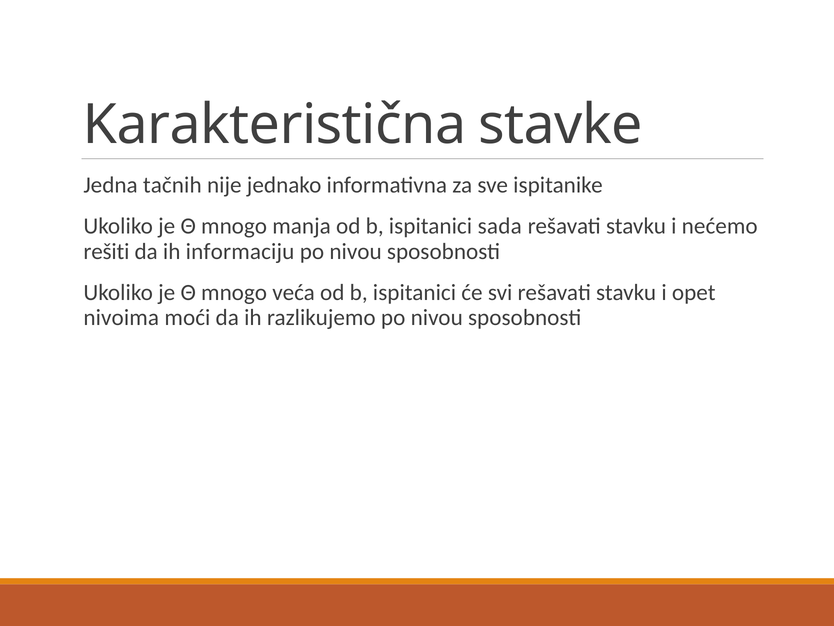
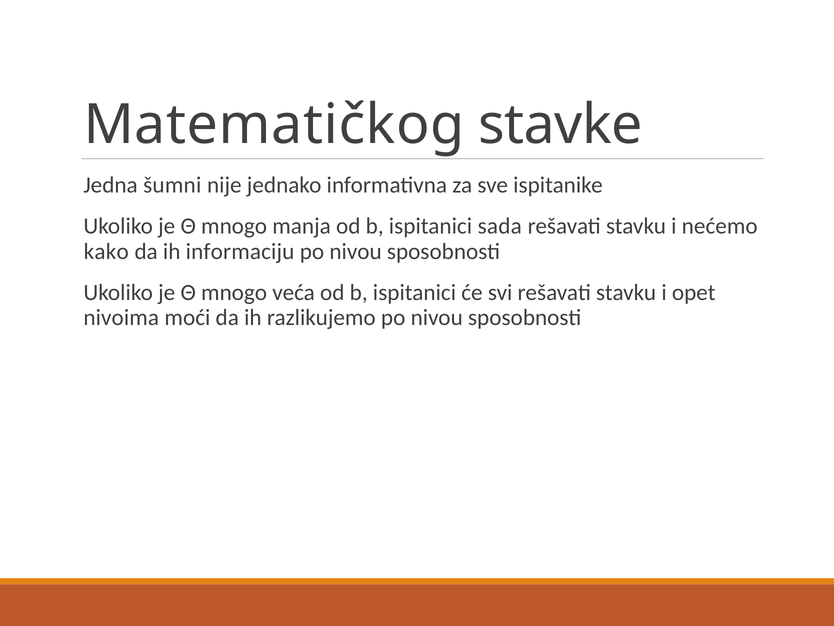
Karakteristična: Karakteristična -> Matematičkog (274, 125)
tačnih: tačnih -> šumni (172, 185)
rešiti: rešiti -> kako (106, 251)
